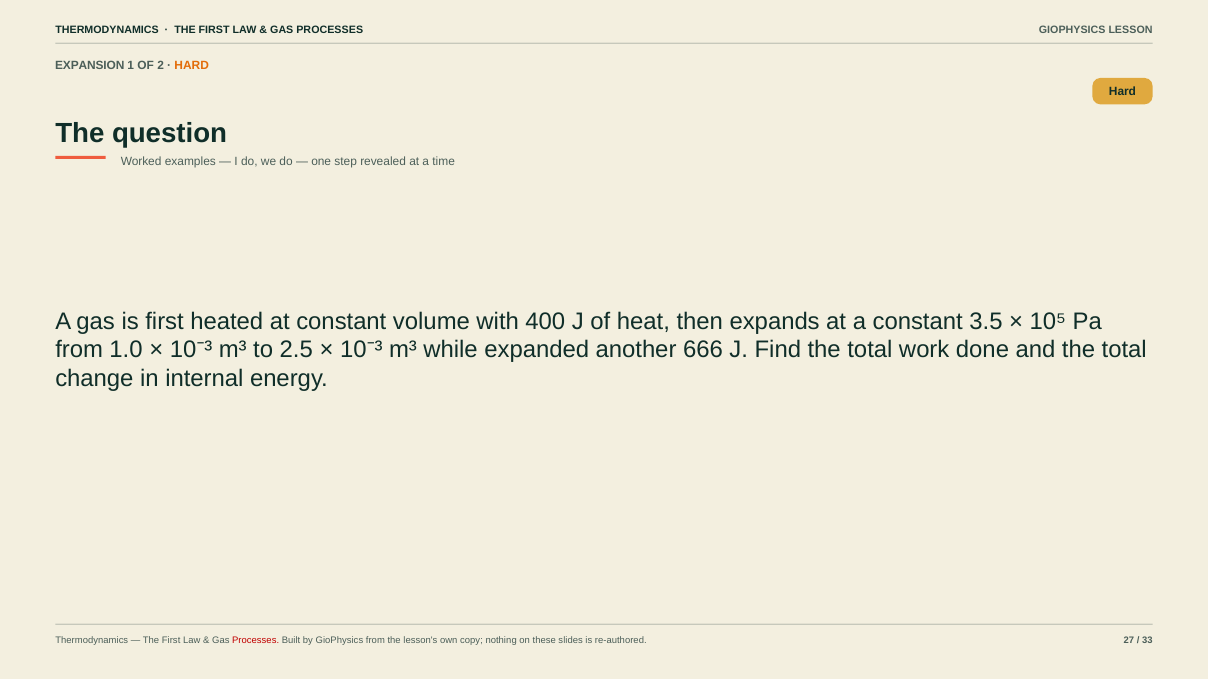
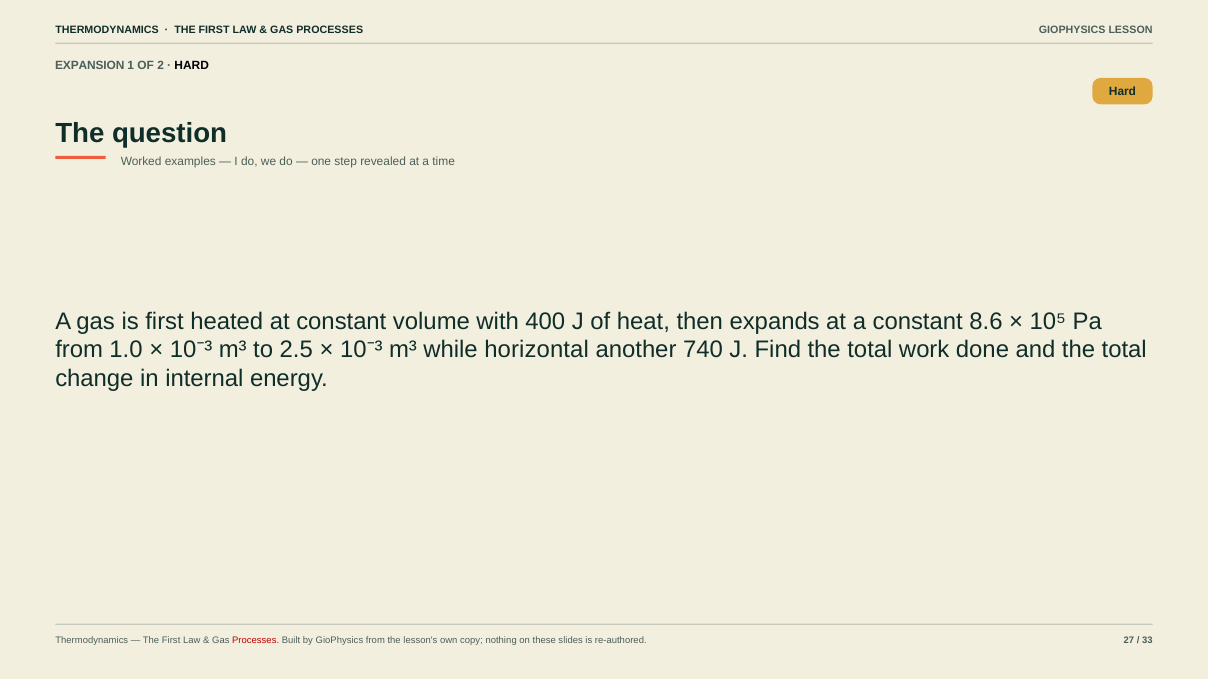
HARD colour: orange -> black (192, 66)
3.5: 3.5 -> 8.6 (986, 322)
expanded: expanded -> horizontal (537, 350)
666: 666 -> 740 (703, 350)
